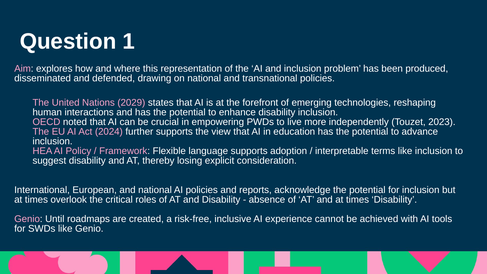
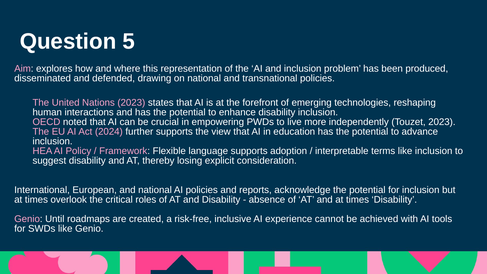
1: 1 -> 5 (129, 41)
Nations 2029: 2029 -> 2023 (131, 103)
